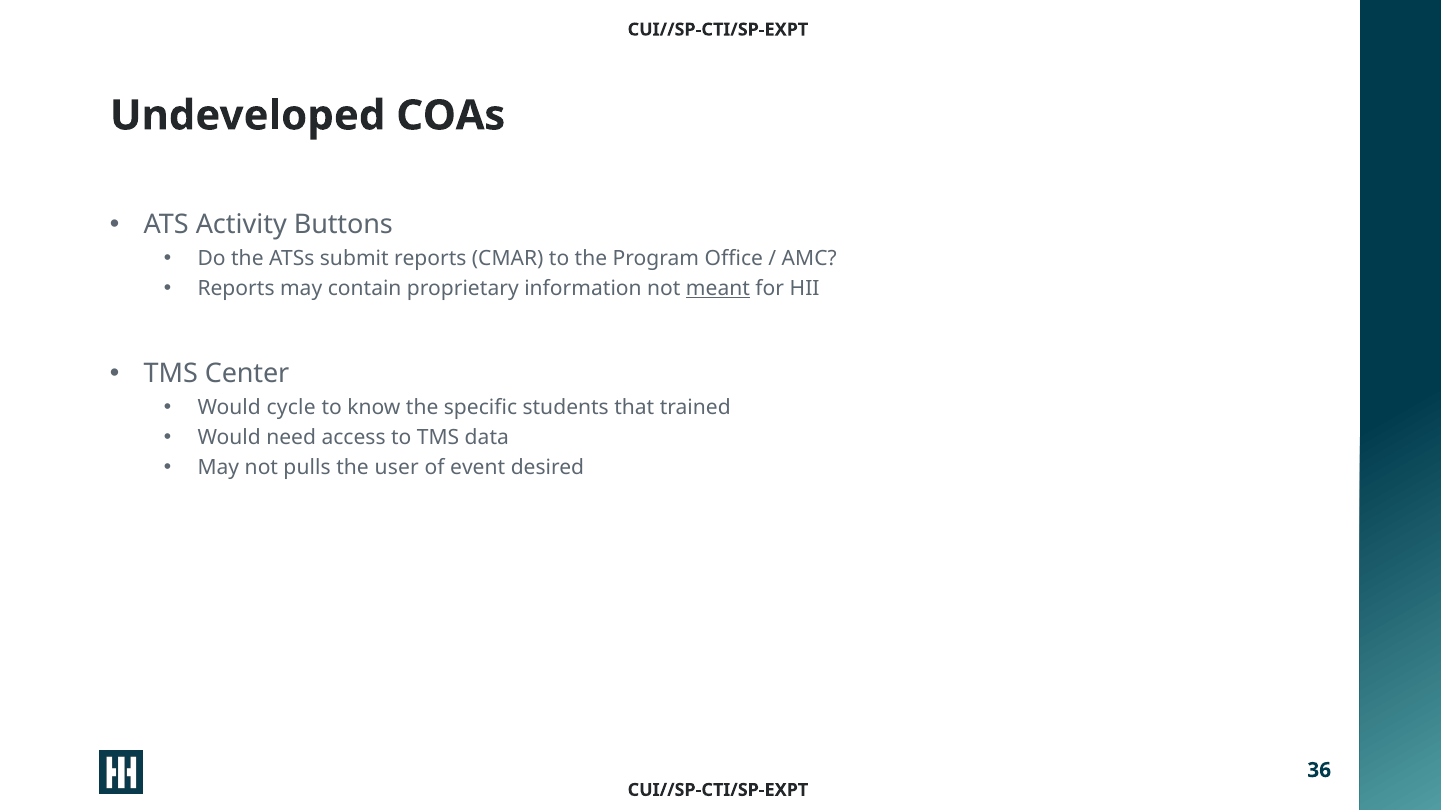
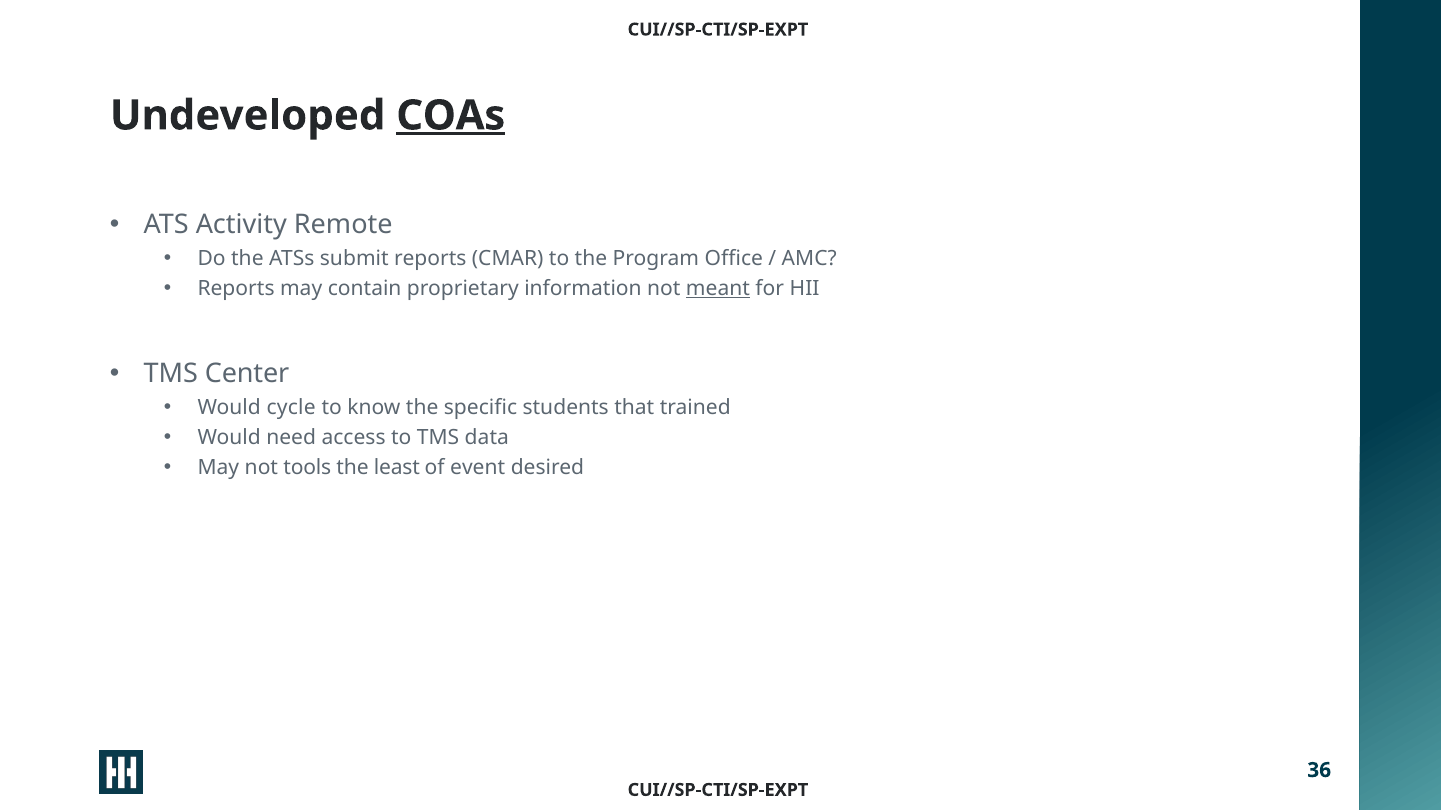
COAs underline: none -> present (451, 116)
Buttons: Buttons -> Remote (343, 225)
pulls: pulls -> tools (307, 468)
user: user -> least (397, 468)
